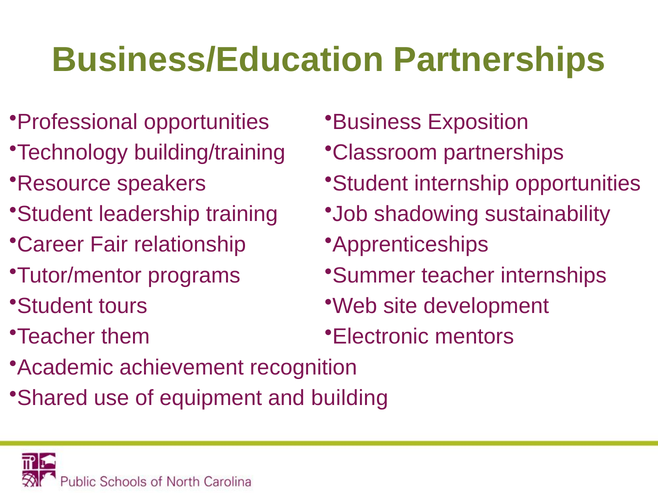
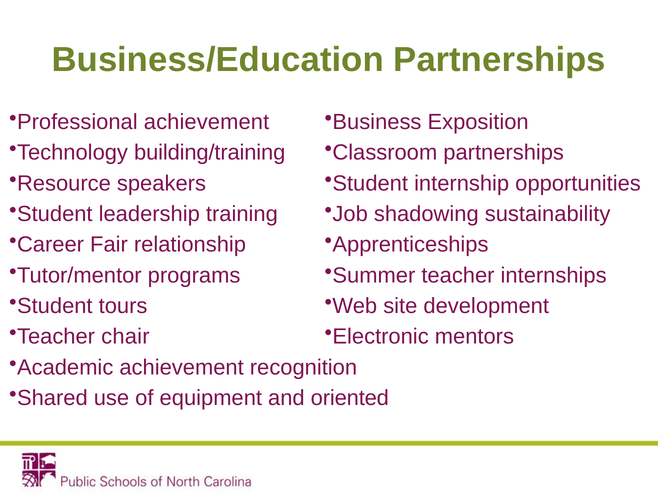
Professional opportunities: opportunities -> achievement (207, 122)
them: them -> chair (125, 337)
building: building -> oriented (350, 398)
